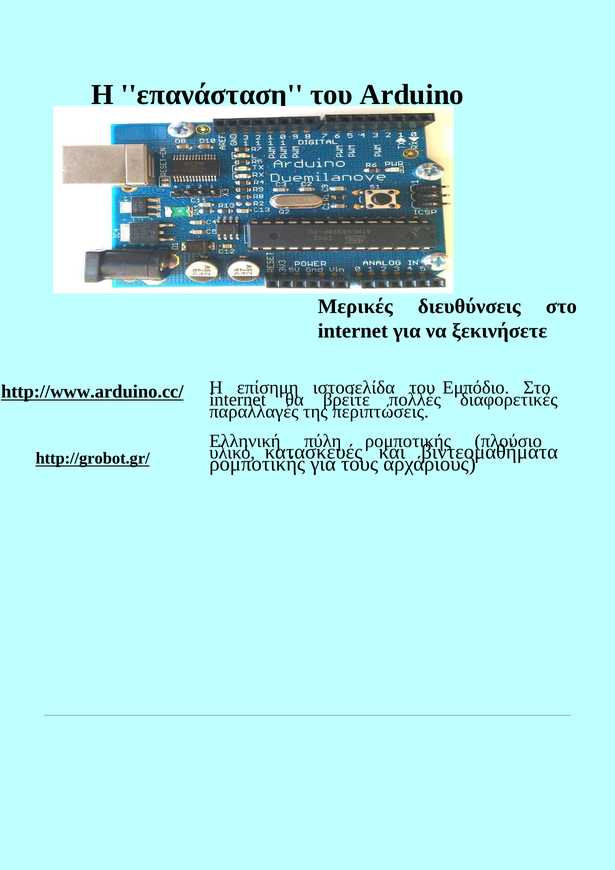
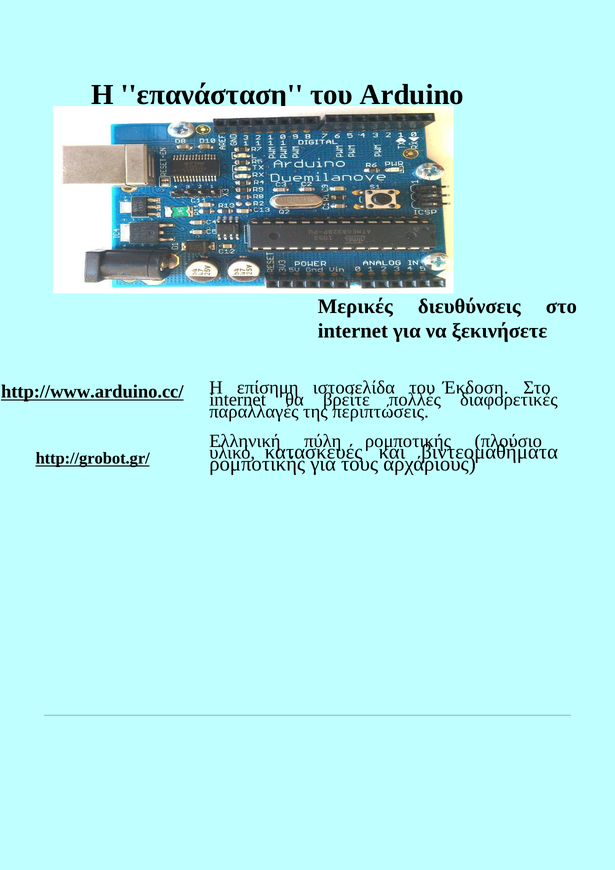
Εμπόδιο: Εμπόδιο -> Έκδοση (476, 388)
